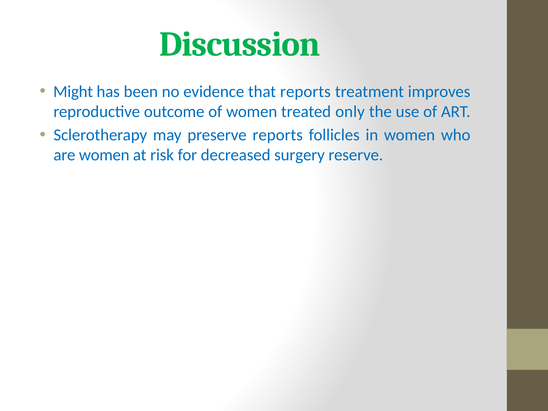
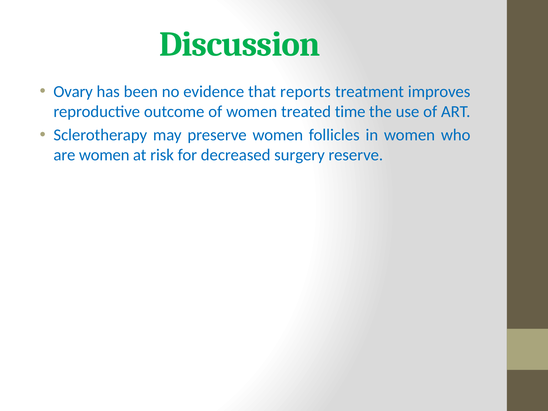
Might: Might -> Ovary (73, 92)
only: only -> time (350, 112)
preserve reports: reports -> women (278, 135)
